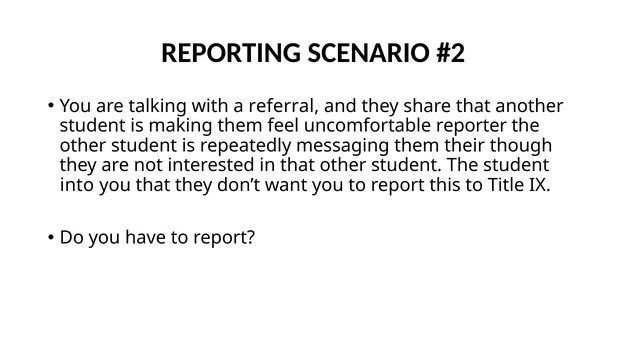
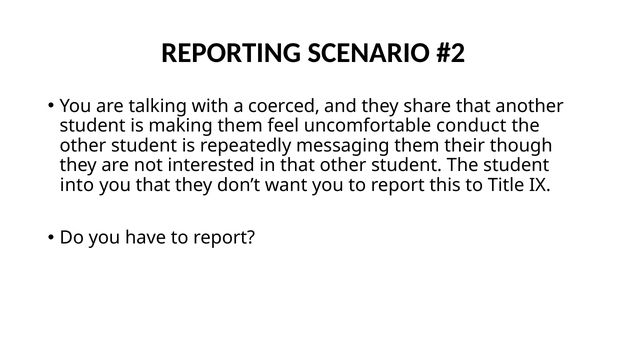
referral: referral -> coerced (284, 106)
reporter: reporter -> conduct (471, 126)
